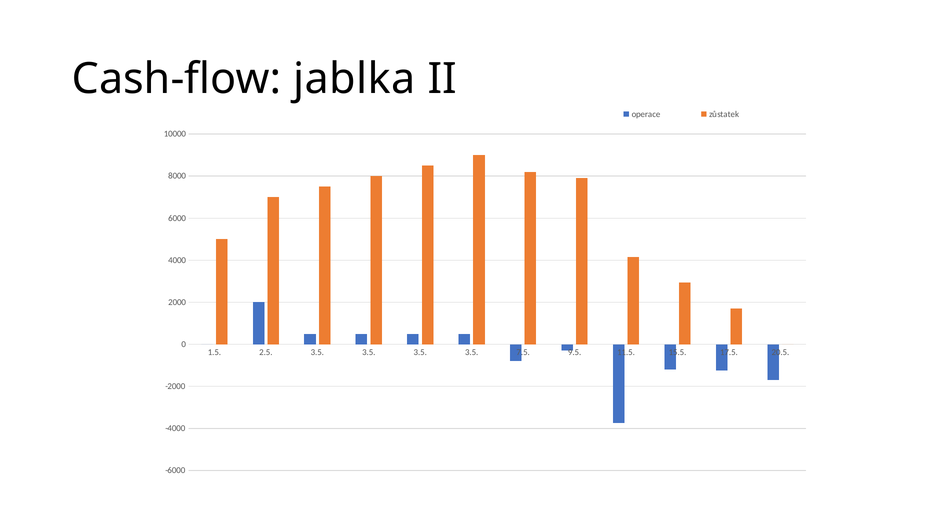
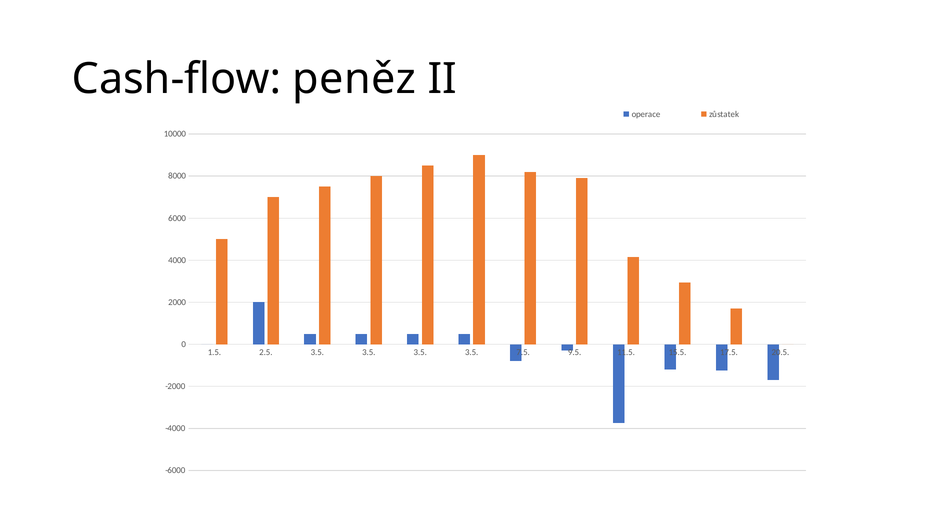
jablka: jablka -> peněz (354, 79)
